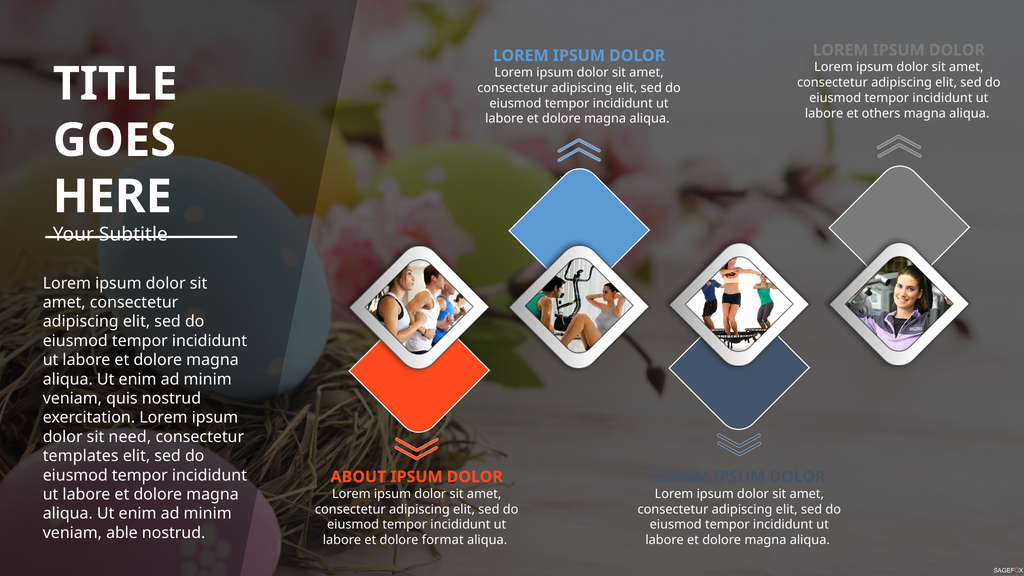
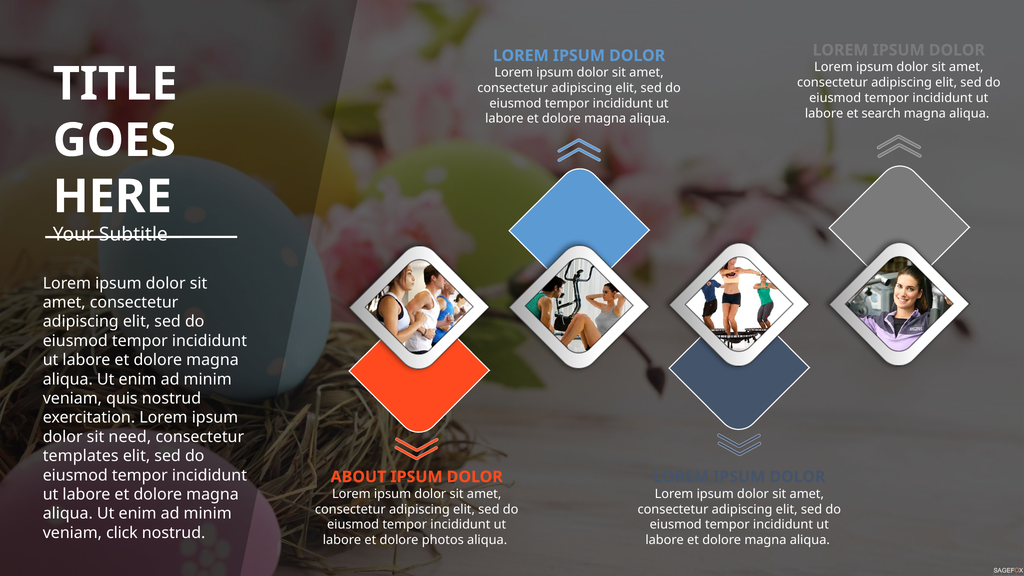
others: others -> search (881, 113)
able: able -> click (122, 533)
format: format -> photos (443, 540)
